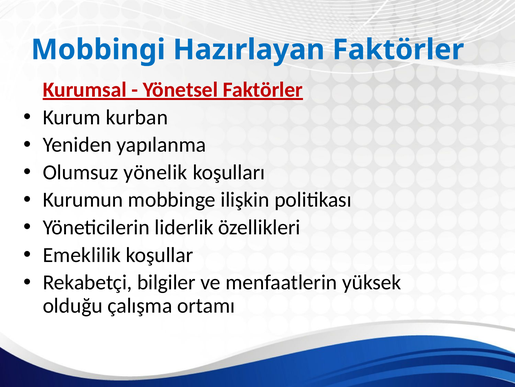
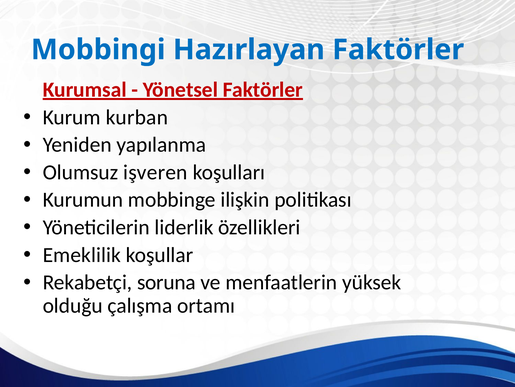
yönelik: yönelik -> işveren (155, 172)
bilgiler: bilgiler -> soruna (166, 282)
